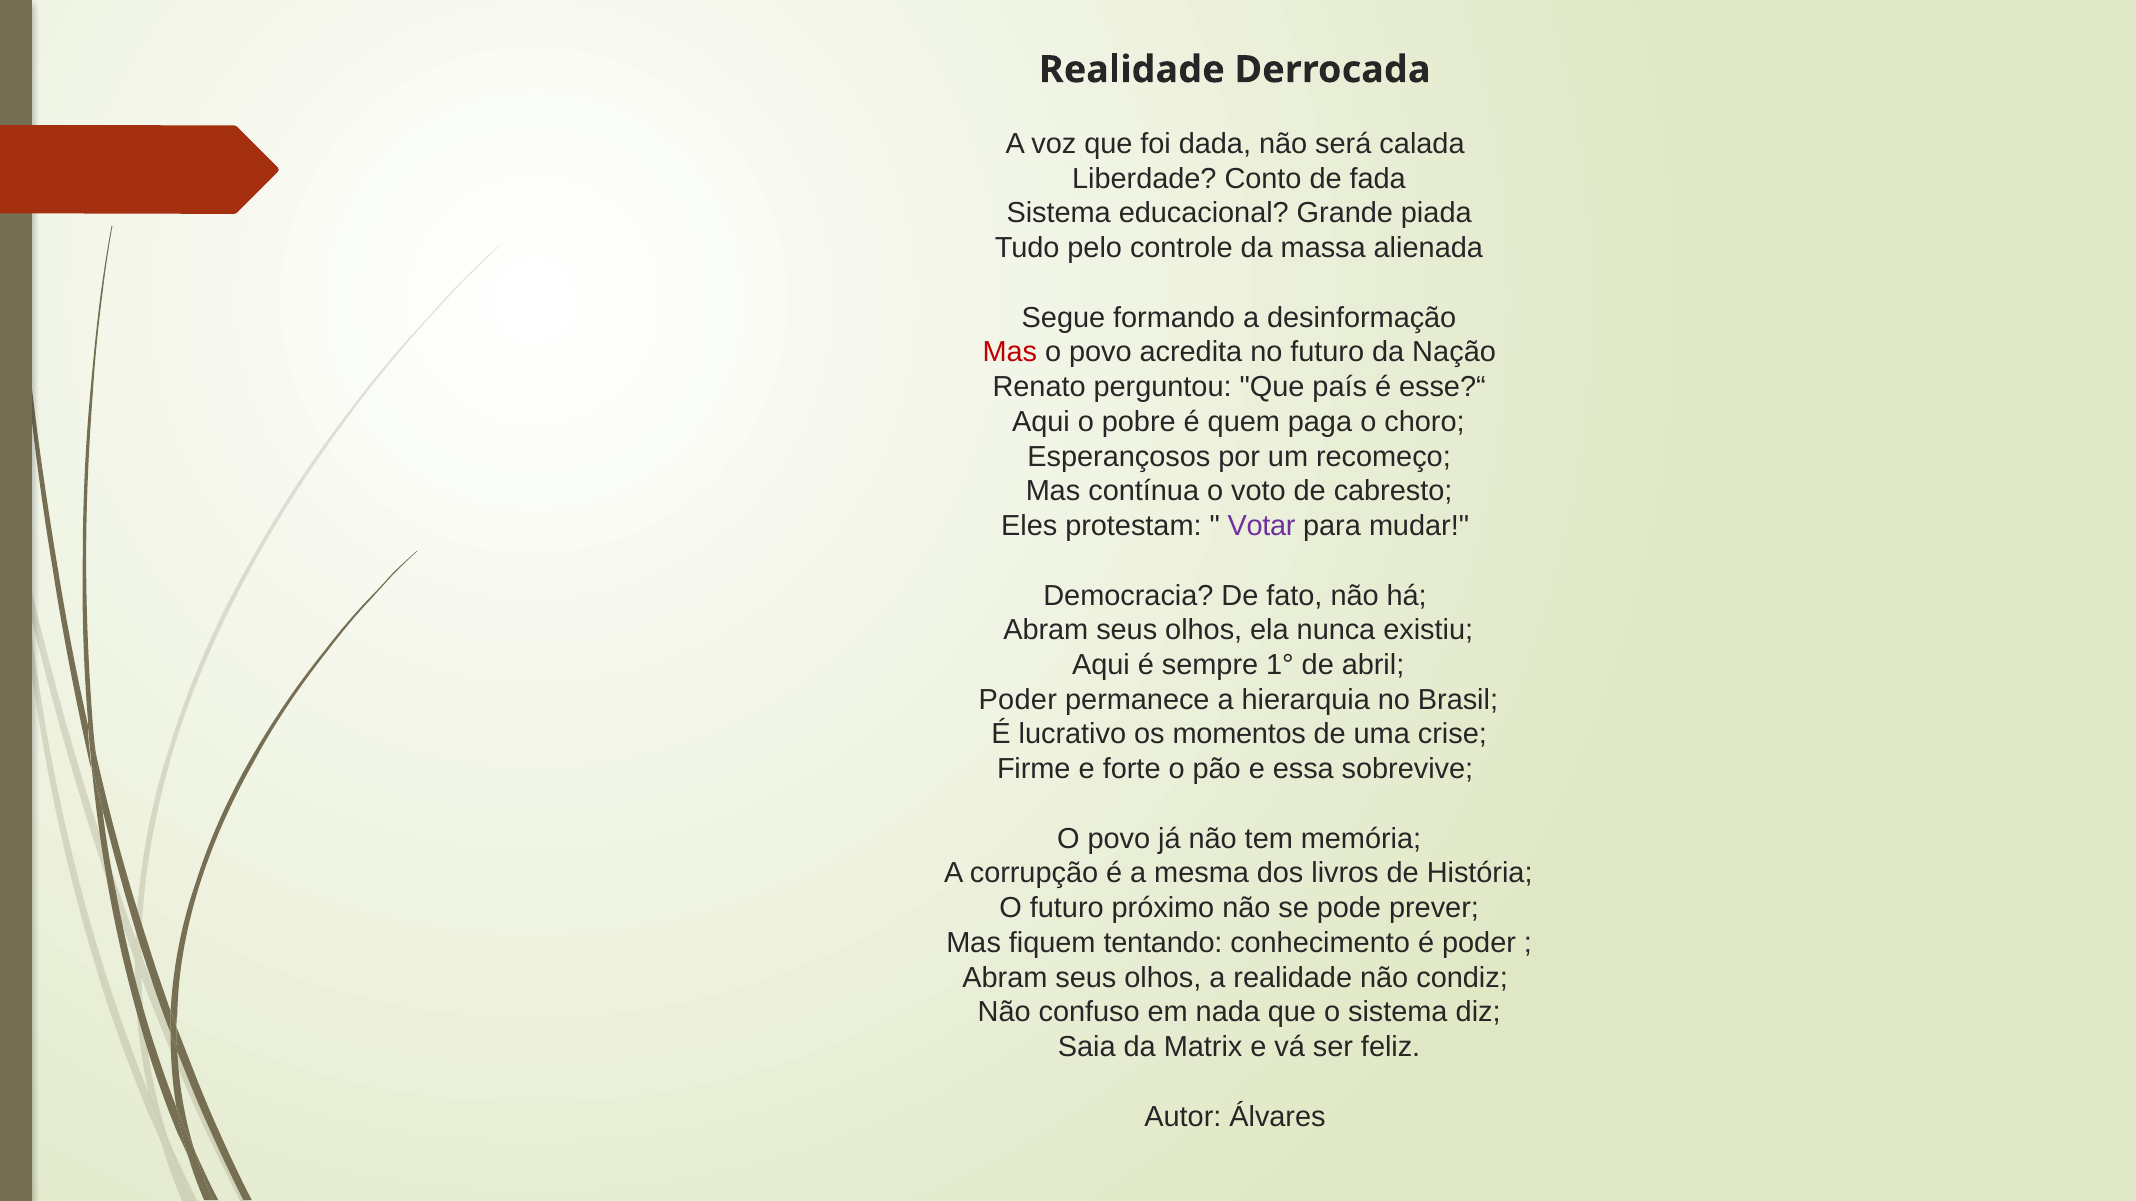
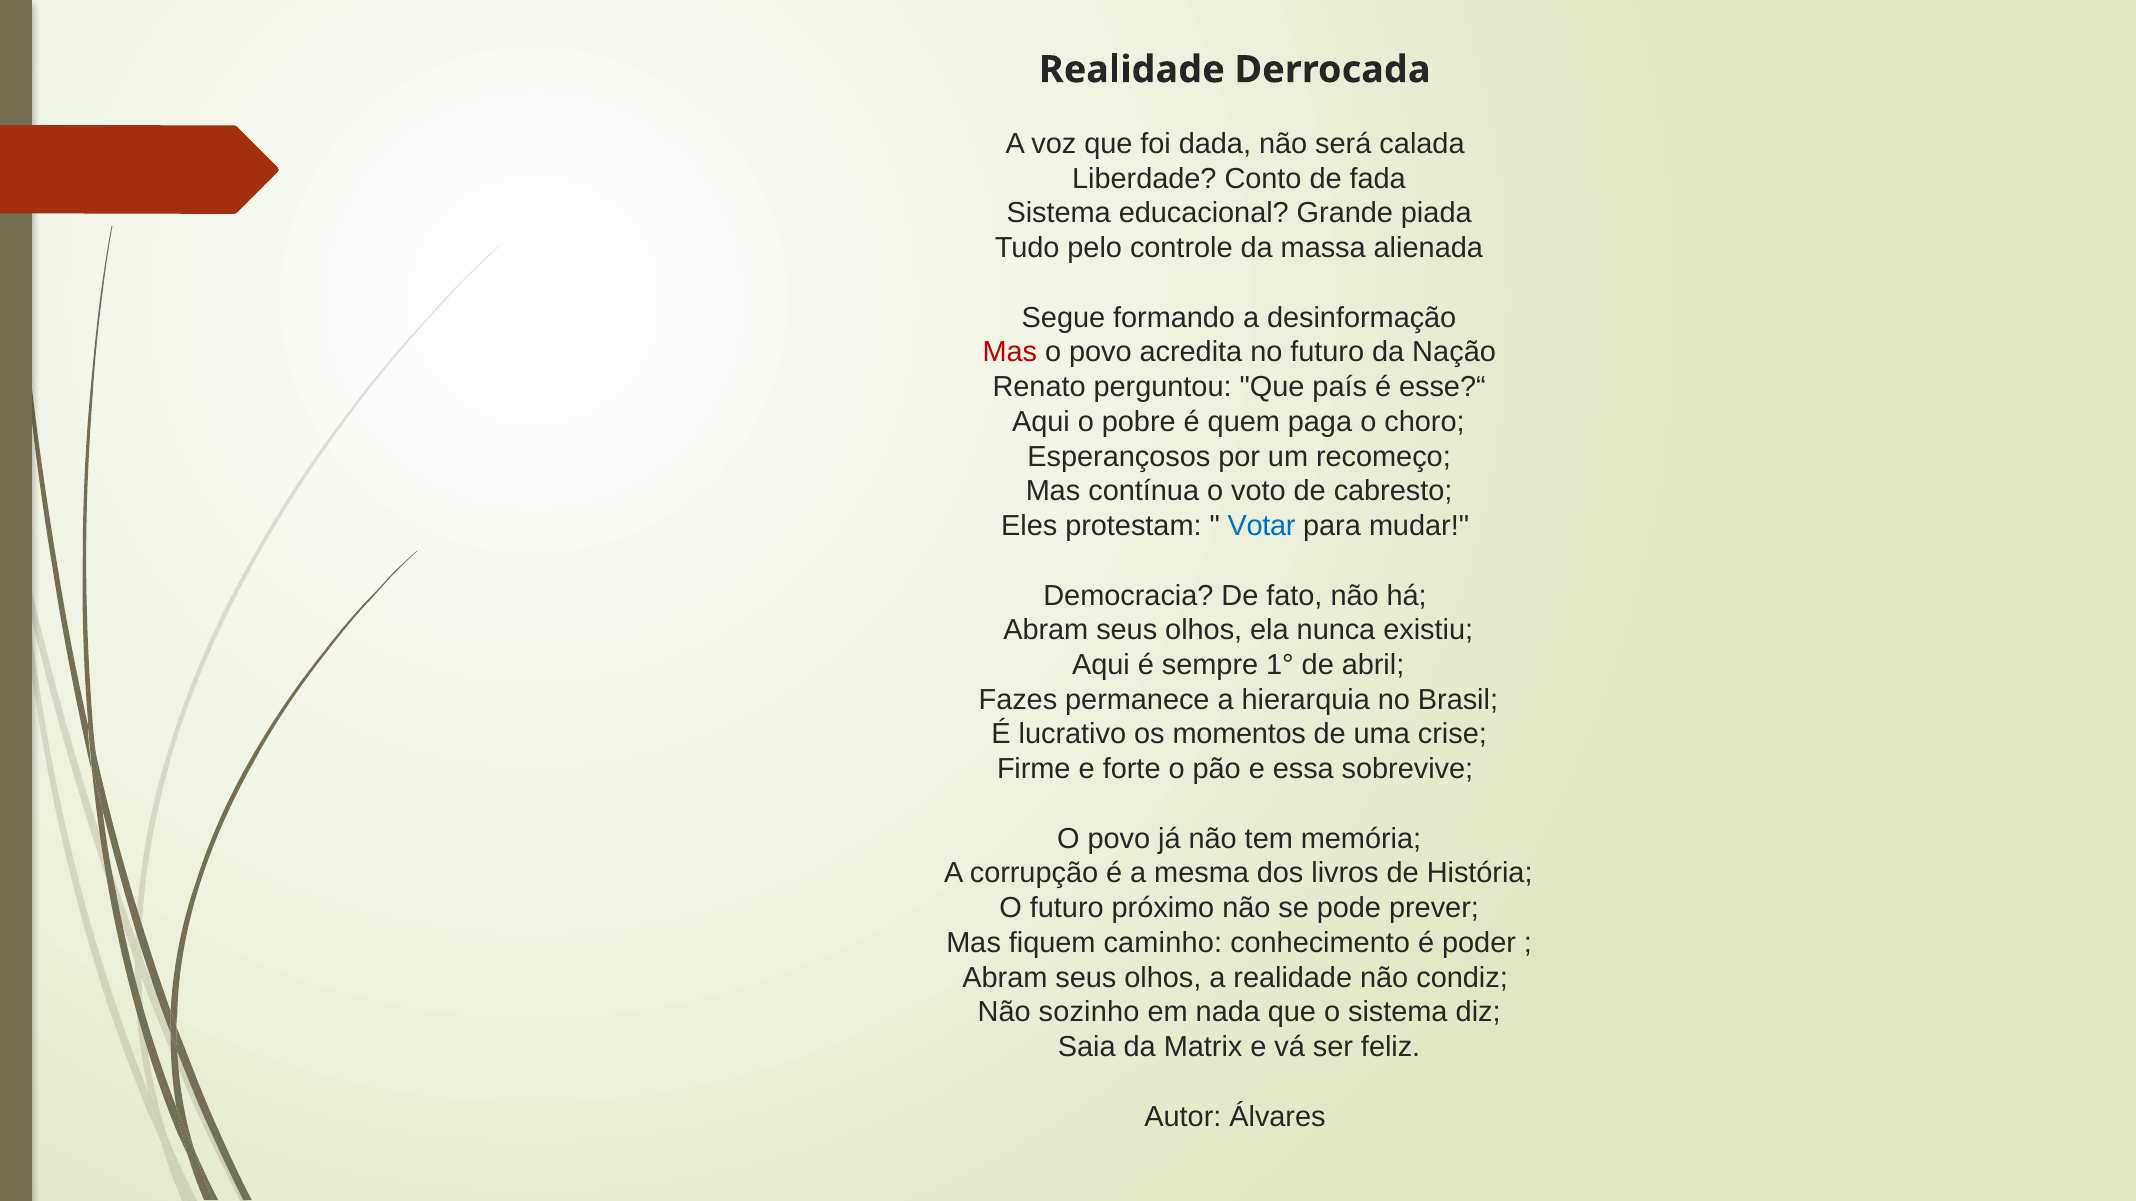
Votar colour: purple -> blue (1262, 526)
Poder: Poder -> Fazes (1018, 700)
tentando: tentando -> caminho (1163, 943)
confuso: confuso -> sozinho (1089, 1013)
